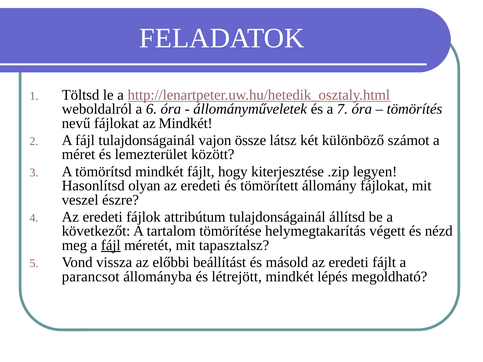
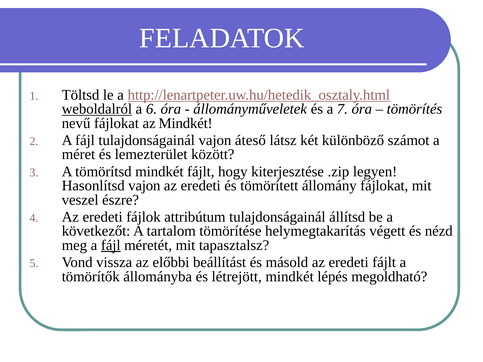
weboldalról underline: none -> present (97, 109)
össze: össze -> áteső (250, 140)
Hasonlítsd olyan: olyan -> vajon (144, 186)
parancsot: parancsot -> tömörítők (91, 277)
